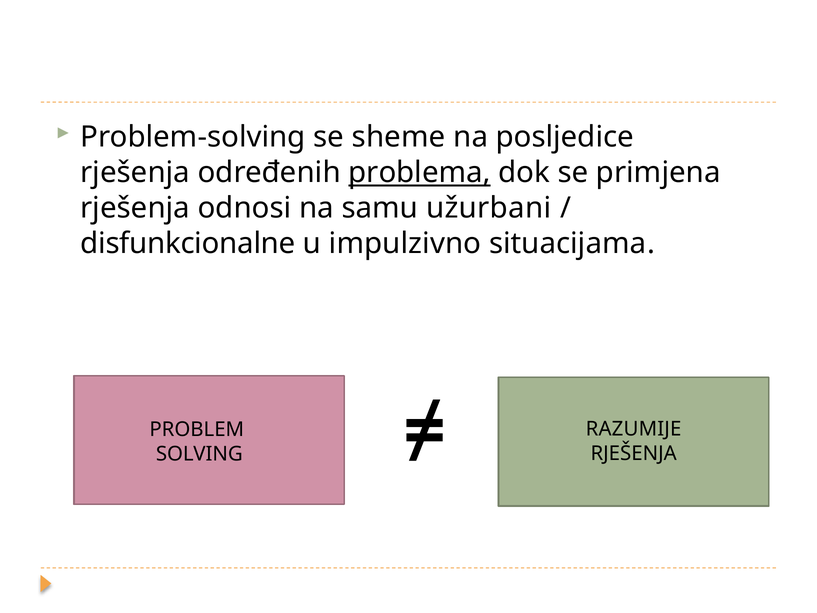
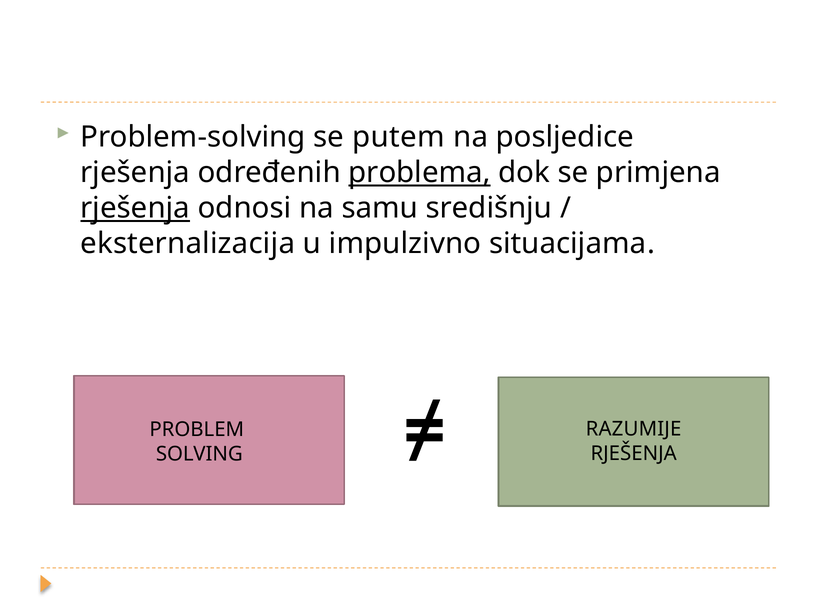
sheme: sheme -> putem (399, 137)
rješenja underline: none -> present (135, 208)
užurbani: užurbani -> središnju (489, 208)
disfunkcionalne: disfunkcionalne -> eksternalizacija (188, 244)
